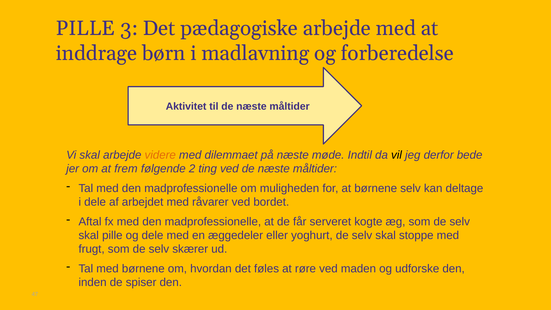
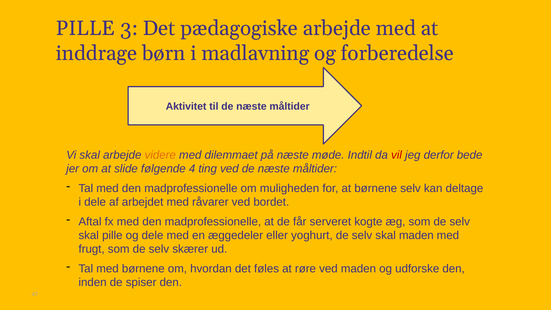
vil colour: black -> red (397, 155)
frem: frem -> slide (126, 169)
2: 2 -> 4 (192, 169)
skal stoppe: stoppe -> maden (416, 235)
